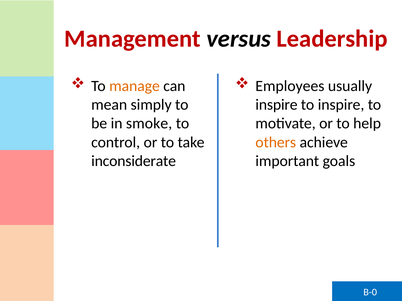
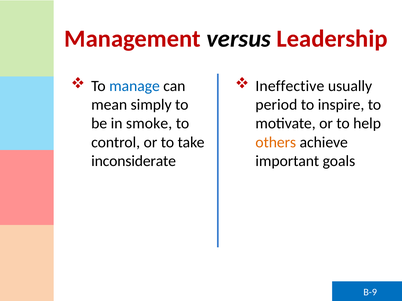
manage colour: orange -> blue (134, 86)
Employees: Employees -> Ineffective (290, 86)
inspire: inspire -> period (276, 105)
B-0: B-0 -> B-9 (370, 293)
